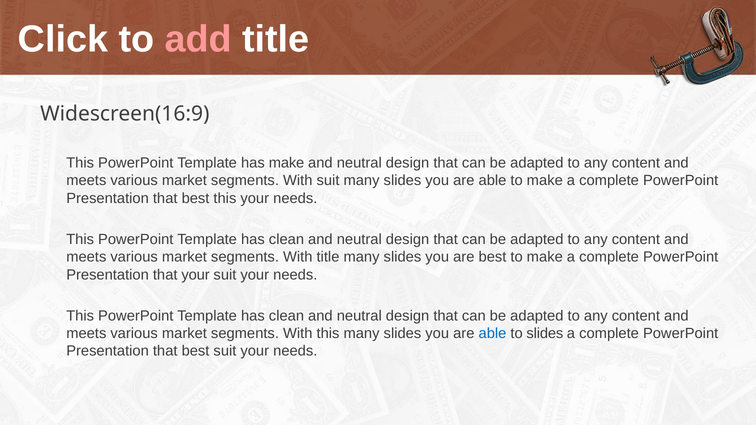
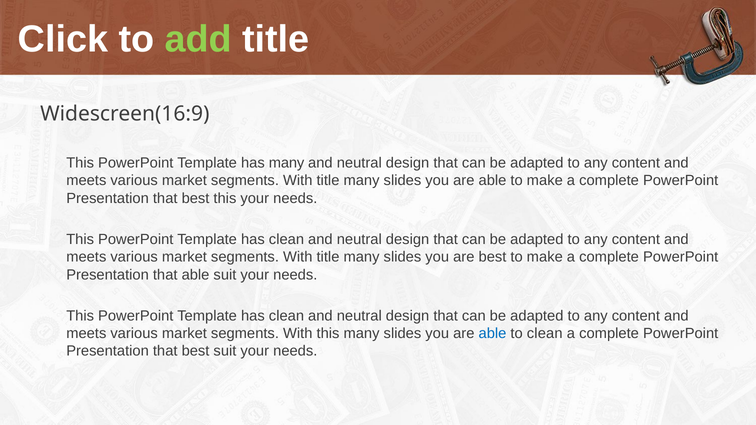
add colour: pink -> light green (198, 39)
has make: make -> many (287, 163)
suit: suit -> title (328, 181)
that your: your -> able (196, 275)
to slides: slides -> clean (545, 334)
